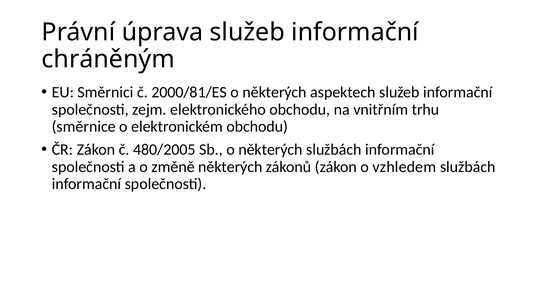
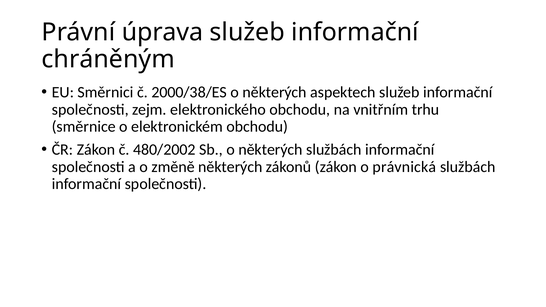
2000/81/ES: 2000/81/ES -> 2000/38/ES (189, 92)
480/2005: 480/2005 -> 480/2002 (164, 150)
vzhledem: vzhledem -> právnická (404, 167)
